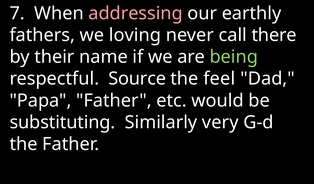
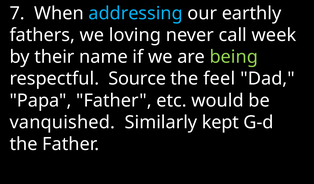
addressing colour: pink -> light blue (136, 13)
there: there -> week (274, 35)
substituting: substituting -> vanquished (62, 122)
very: very -> kept (220, 122)
